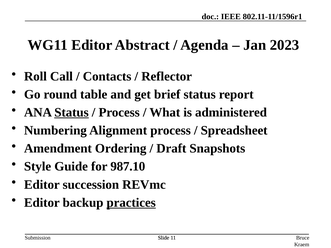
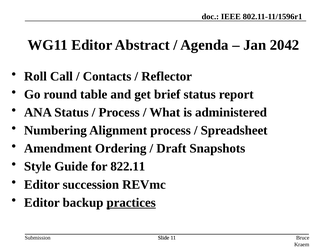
2023: 2023 -> 2042 (285, 45)
Status underline: present -> none (72, 113)
987.10: 987.10 -> 822.11 (128, 167)
